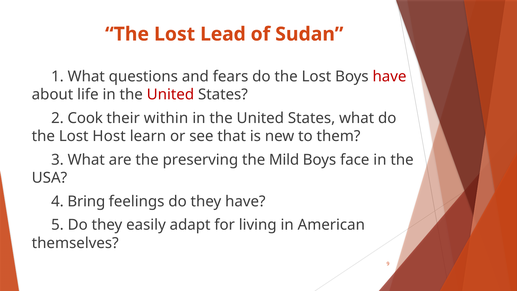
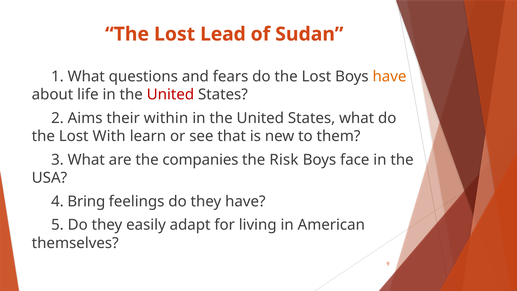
have colour: red -> orange (389, 76)
Cook: Cook -> Aims (85, 118)
Host: Host -> With (109, 136)
preserving: preserving -> companies (200, 160)
Mild: Mild -> Risk (284, 160)
